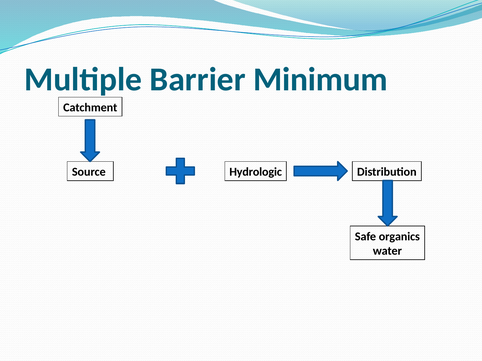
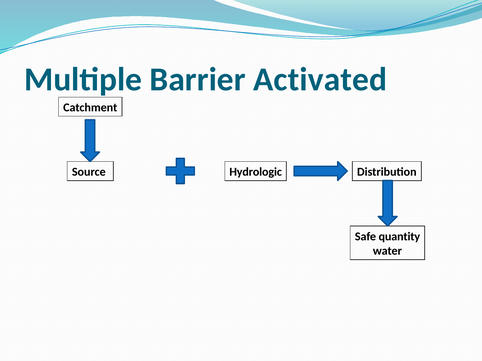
Minimum: Minimum -> Activated (320, 80)
organics: organics -> quantity (399, 237)
